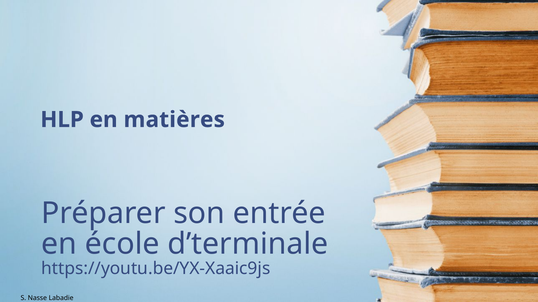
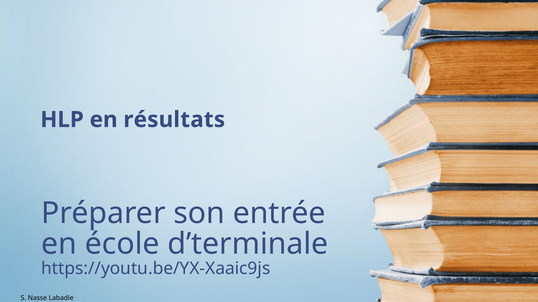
matières: matières -> résultats (174, 120)
